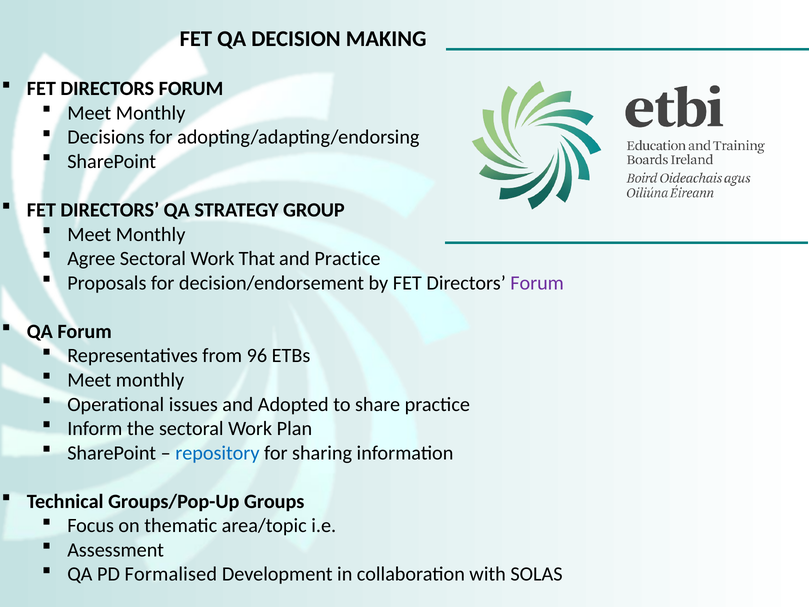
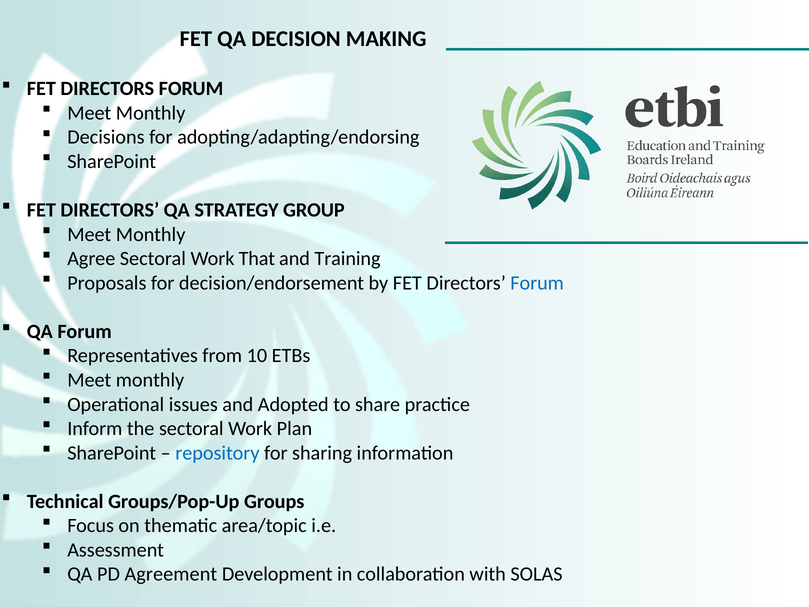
and Practice: Practice -> Training (348, 259)
Forum colour: purple -> blue (537, 283)
96: 96 -> 10 (257, 356)
Formalised: Formalised -> Agreement (171, 574)
